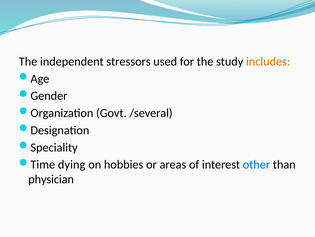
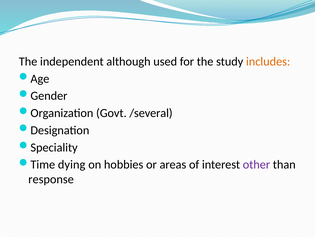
stressors: stressors -> although (128, 61)
other colour: blue -> purple (256, 164)
physician: physician -> response (51, 179)
